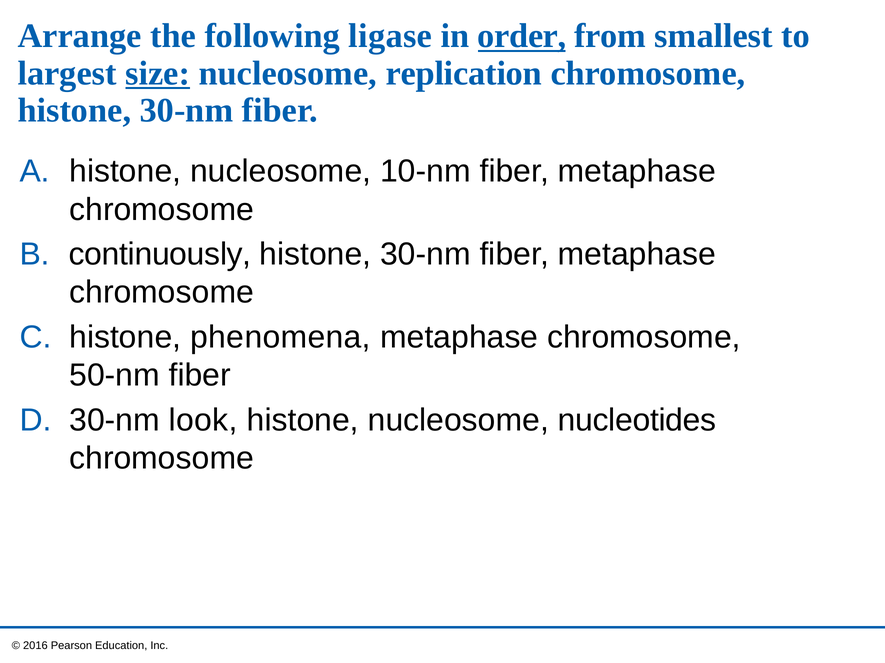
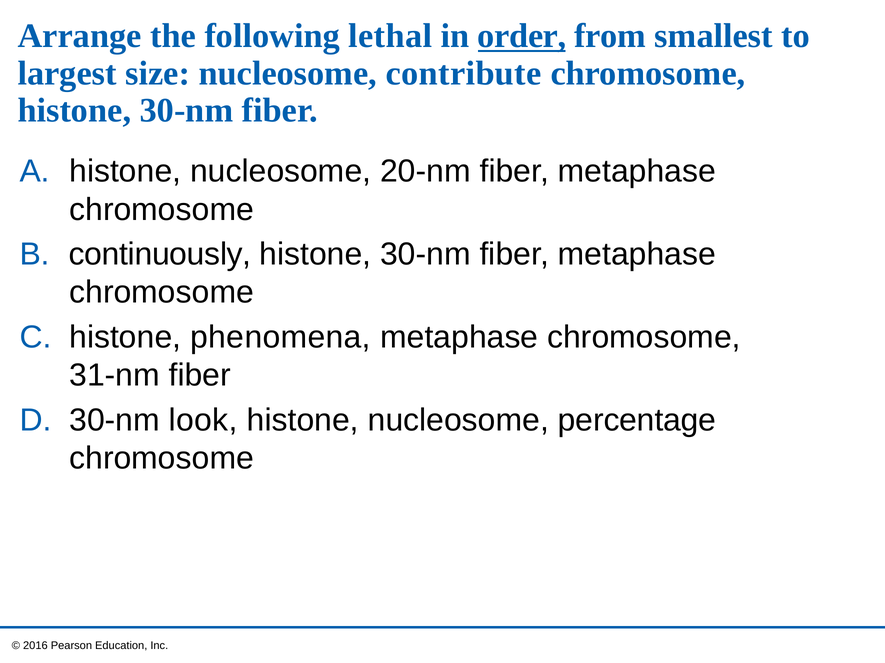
ligase: ligase -> lethal (390, 36)
size underline: present -> none (158, 73)
replication: replication -> contribute (464, 73)
10-nm: 10-nm -> 20-nm (425, 171)
50-nm: 50-nm -> 31-nm (115, 376)
nucleotides: nucleotides -> percentage (637, 421)
